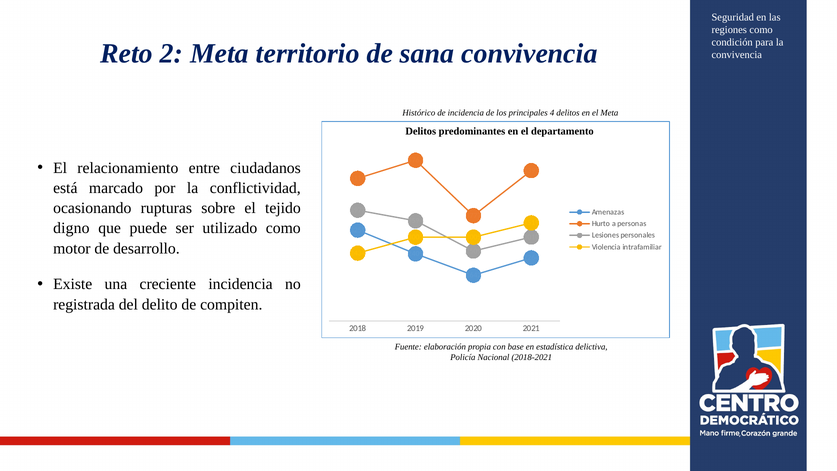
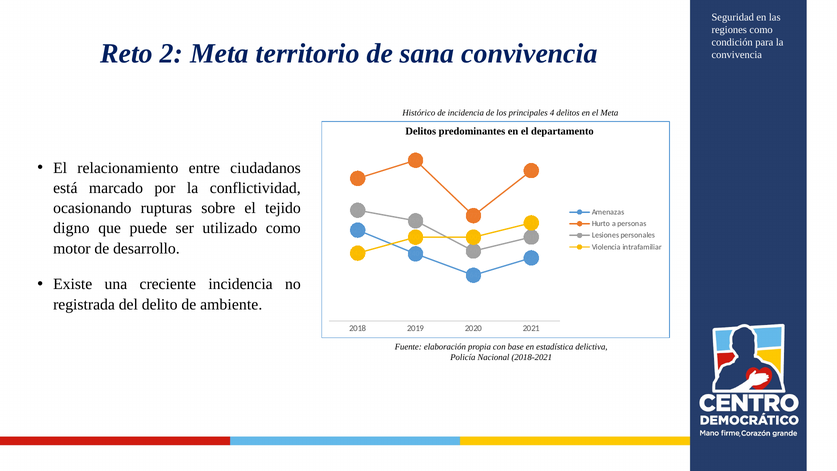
compiten: compiten -> ambiente (231, 304)
